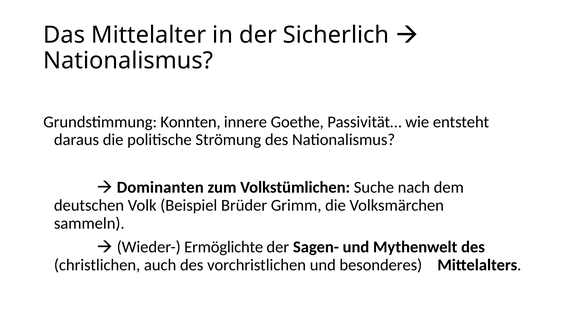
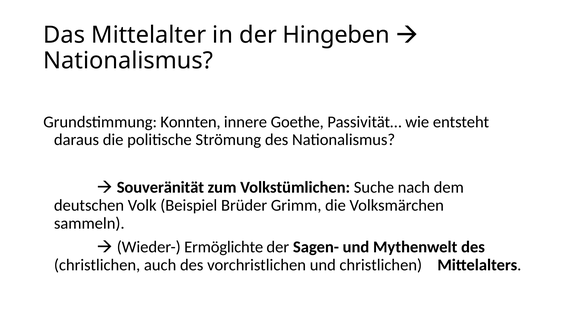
Sicherlich: Sicherlich -> Hingeben (336, 35)
Dominanten: Dominanten -> Souveränität (160, 187)
und besonderes: besonderes -> christlichen (381, 265)
